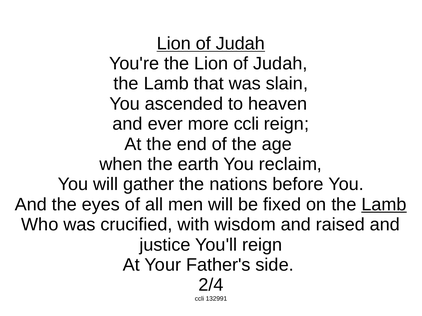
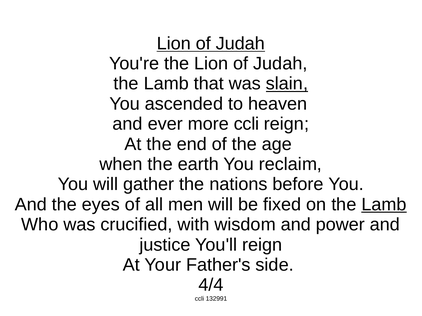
slain underline: none -> present (287, 84)
raised: raised -> power (340, 225)
2/4: 2/4 -> 4/4 (211, 285)
